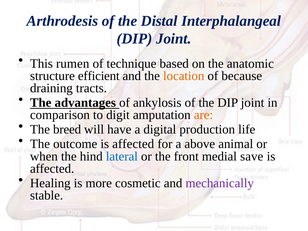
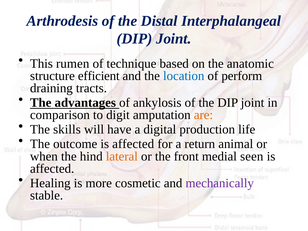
location colour: orange -> blue (184, 76)
because: because -> perform (242, 76)
breed: breed -> skills (67, 129)
above: above -> return (200, 144)
lateral colour: blue -> orange (122, 156)
save: save -> seen (252, 156)
